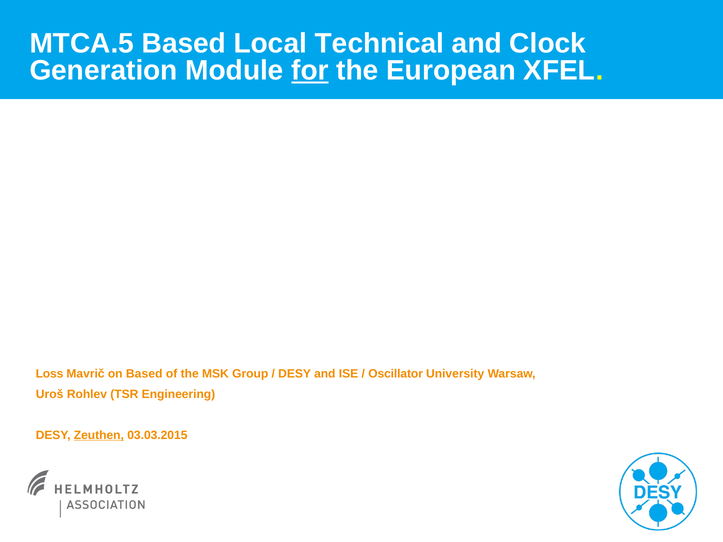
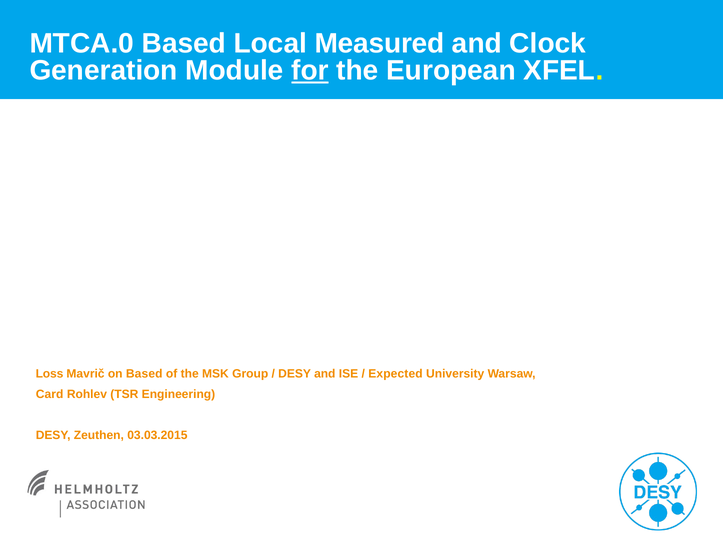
MTCA.5: MTCA.5 -> MTCA.0 (82, 43)
Technical: Technical -> Measured (380, 43)
Oscillator: Oscillator -> Expected (395, 374)
Uroš: Uroš -> Card (50, 394)
Zeuthen underline: present -> none (99, 435)
